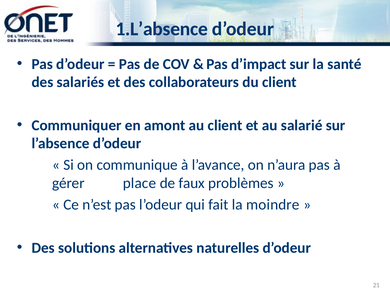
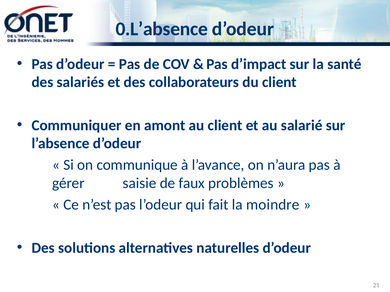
1.L’absence: 1.L’absence -> 0.L’absence (162, 29)
place: place -> saisie (140, 183)
